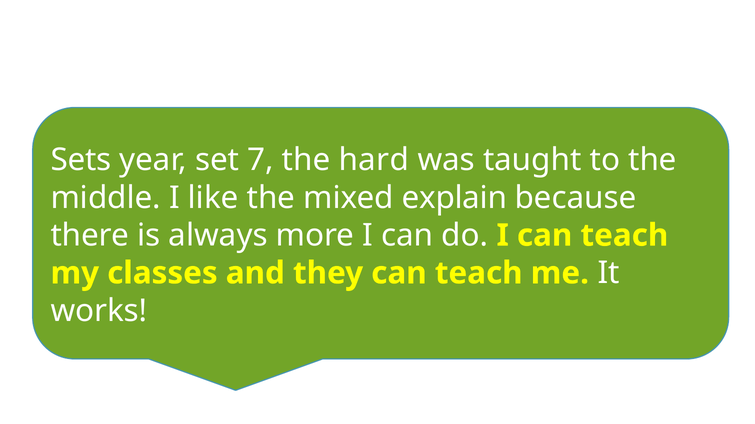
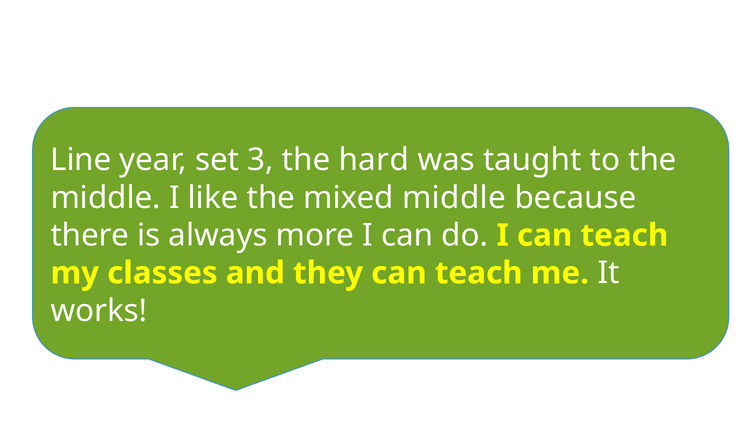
Sets: Sets -> Line (81, 160)
7: 7 -> 3 (261, 160)
mixed explain: explain -> middle (454, 198)
